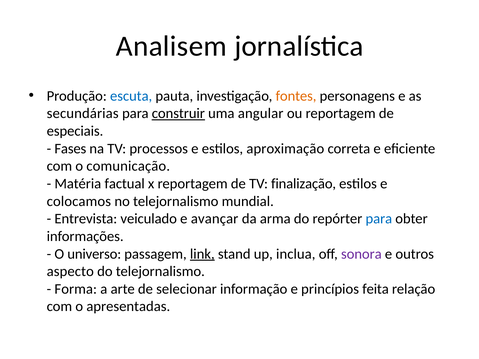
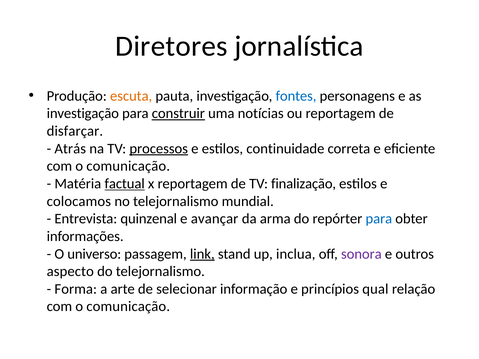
Analisem: Analisem -> Diretores (171, 46)
escuta colour: blue -> orange (131, 96)
fontes colour: orange -> blue (296, 96)
secundárias: secundárias -> investigação (83, 114)
angular: angular -> notícias (261, 114)
especiais: especiais -> disfarçar (75, 131)
Fases: Fases -> Atrás (70, 149)
processos underline: none -> present (159, 149)
aproximação: aproximação -> continuidade (285, 149)
factual underline: none -> present (125, 184)
veiculado: veiculado -> quinzenal (149, 219)
feita: feita -> qual (375, 289)
apresentadas: apresentadas -> comunicação (128, 307)
